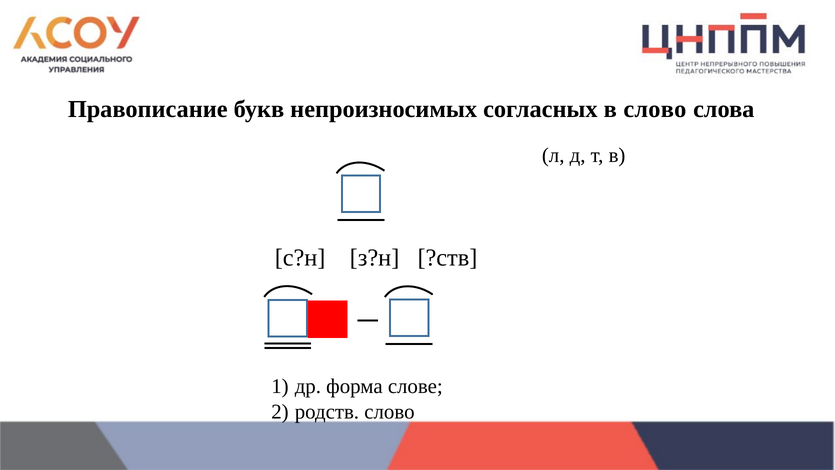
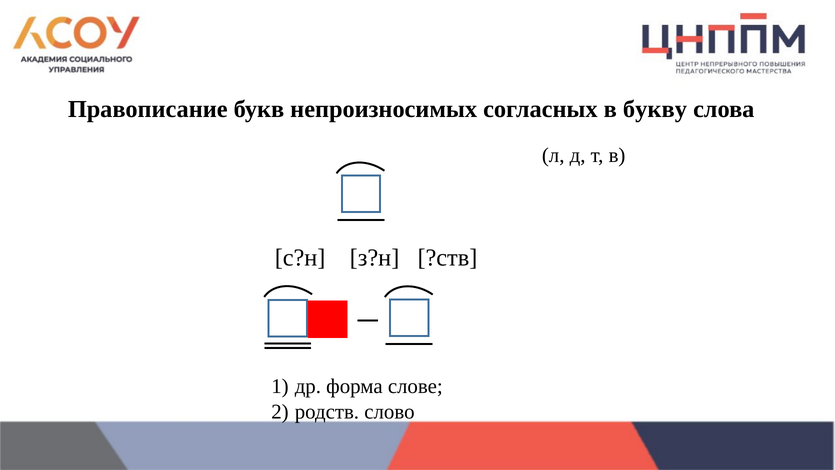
в слово: слово -> букву (655, 109)
